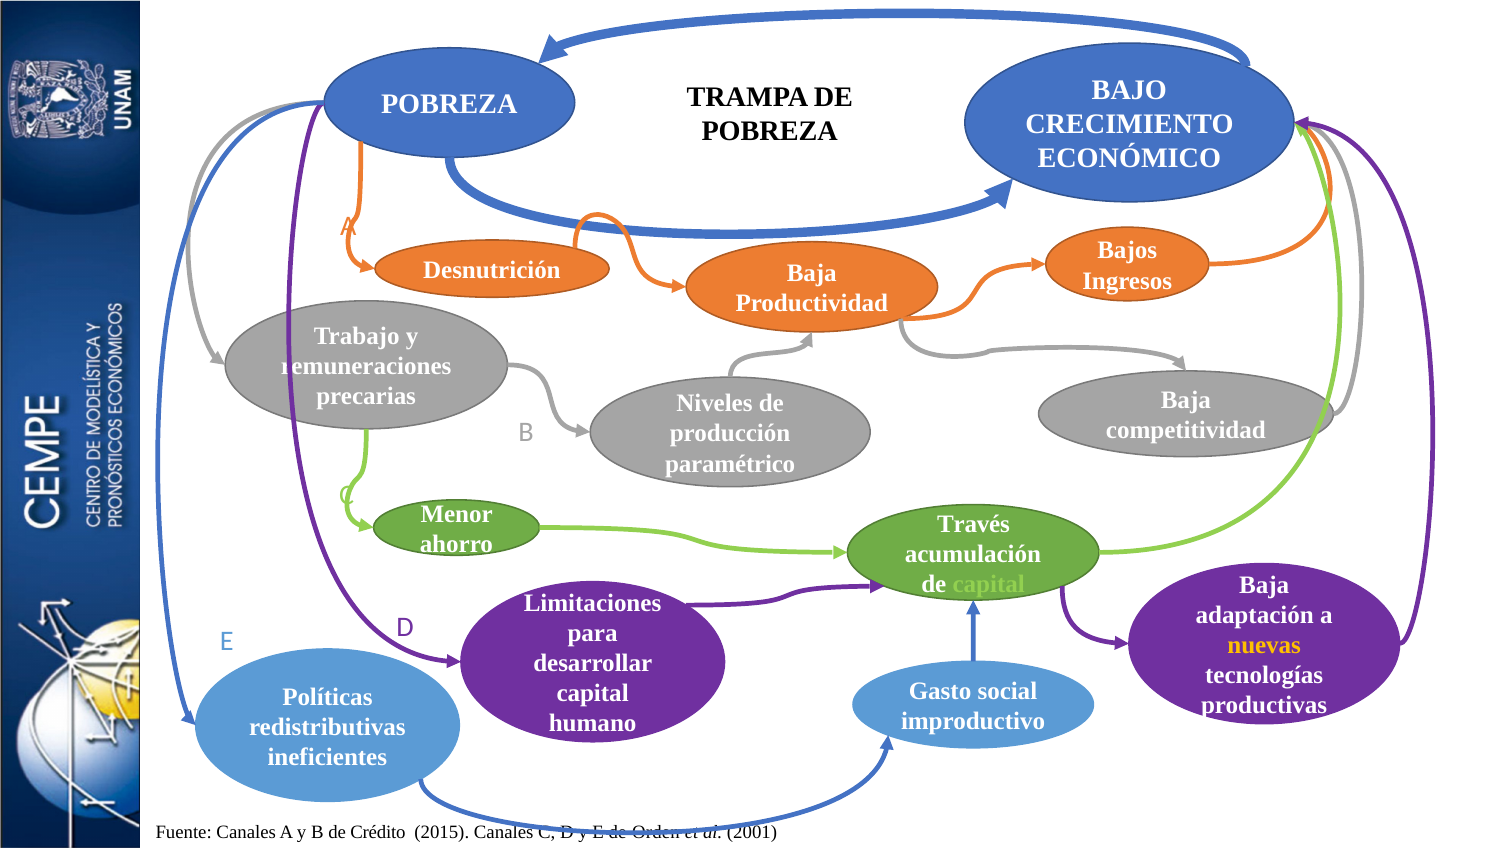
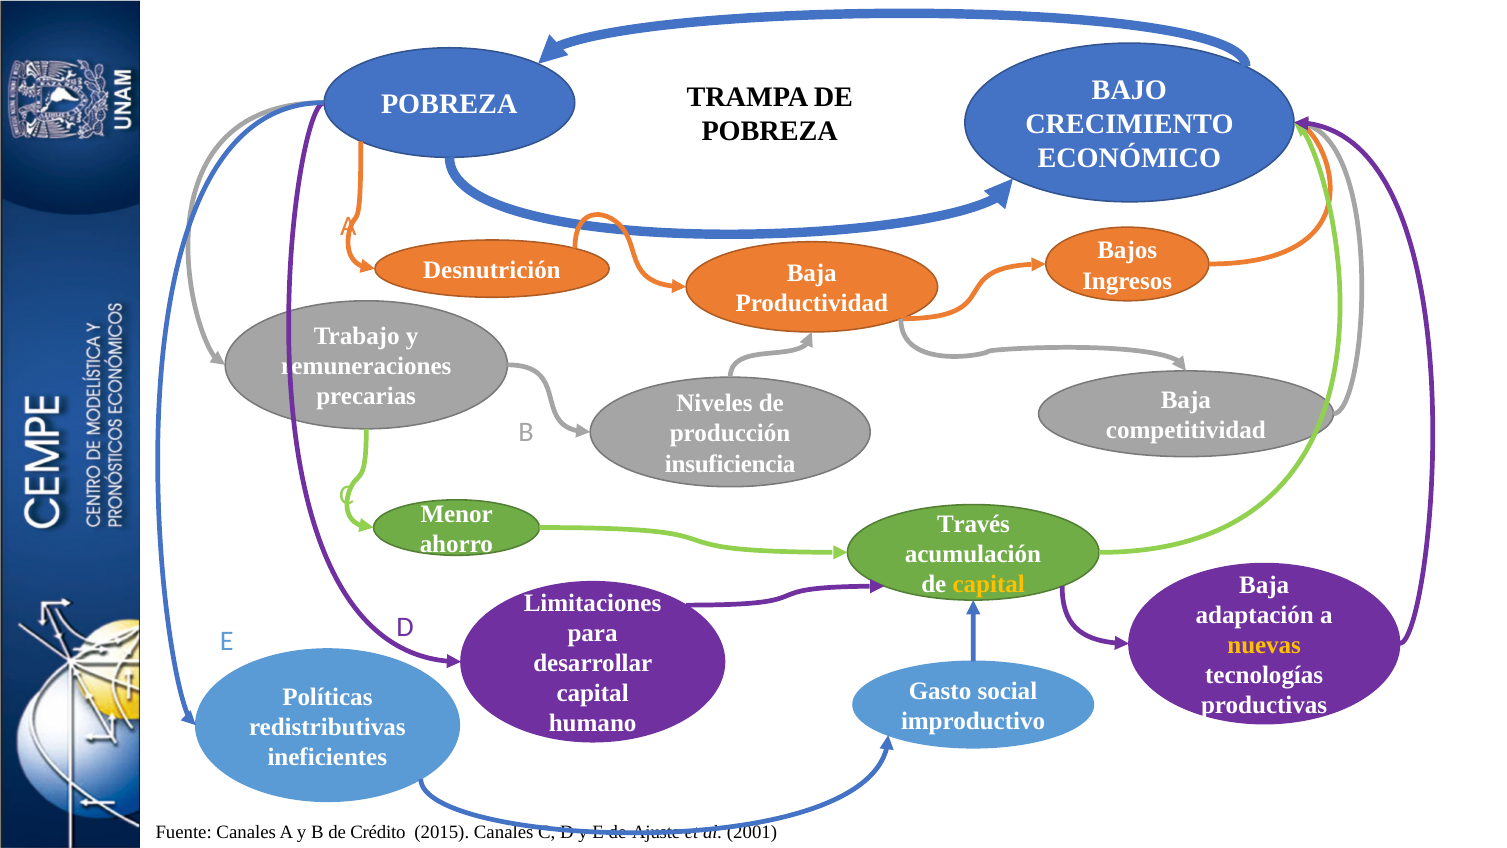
paramétrico: paramétrico -> insuficiencia (730, 464)
capital colour: light green -> yellow (989, 584)
Orden: Orden -> Ajuste (656, 832)
